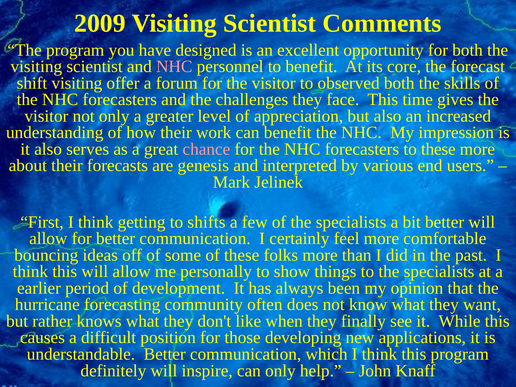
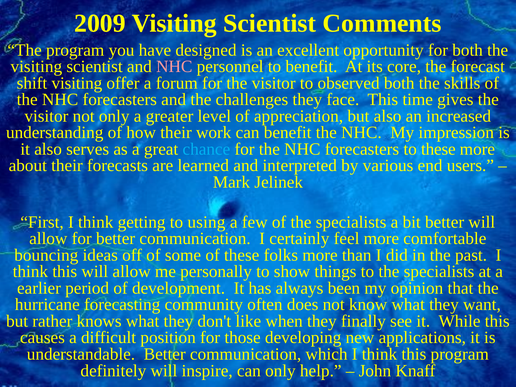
chance colour: pink -> light blue (206, 149)
genesis: genesis -> learned (203, 166)
shifts: shifts -> using (206, 222)
